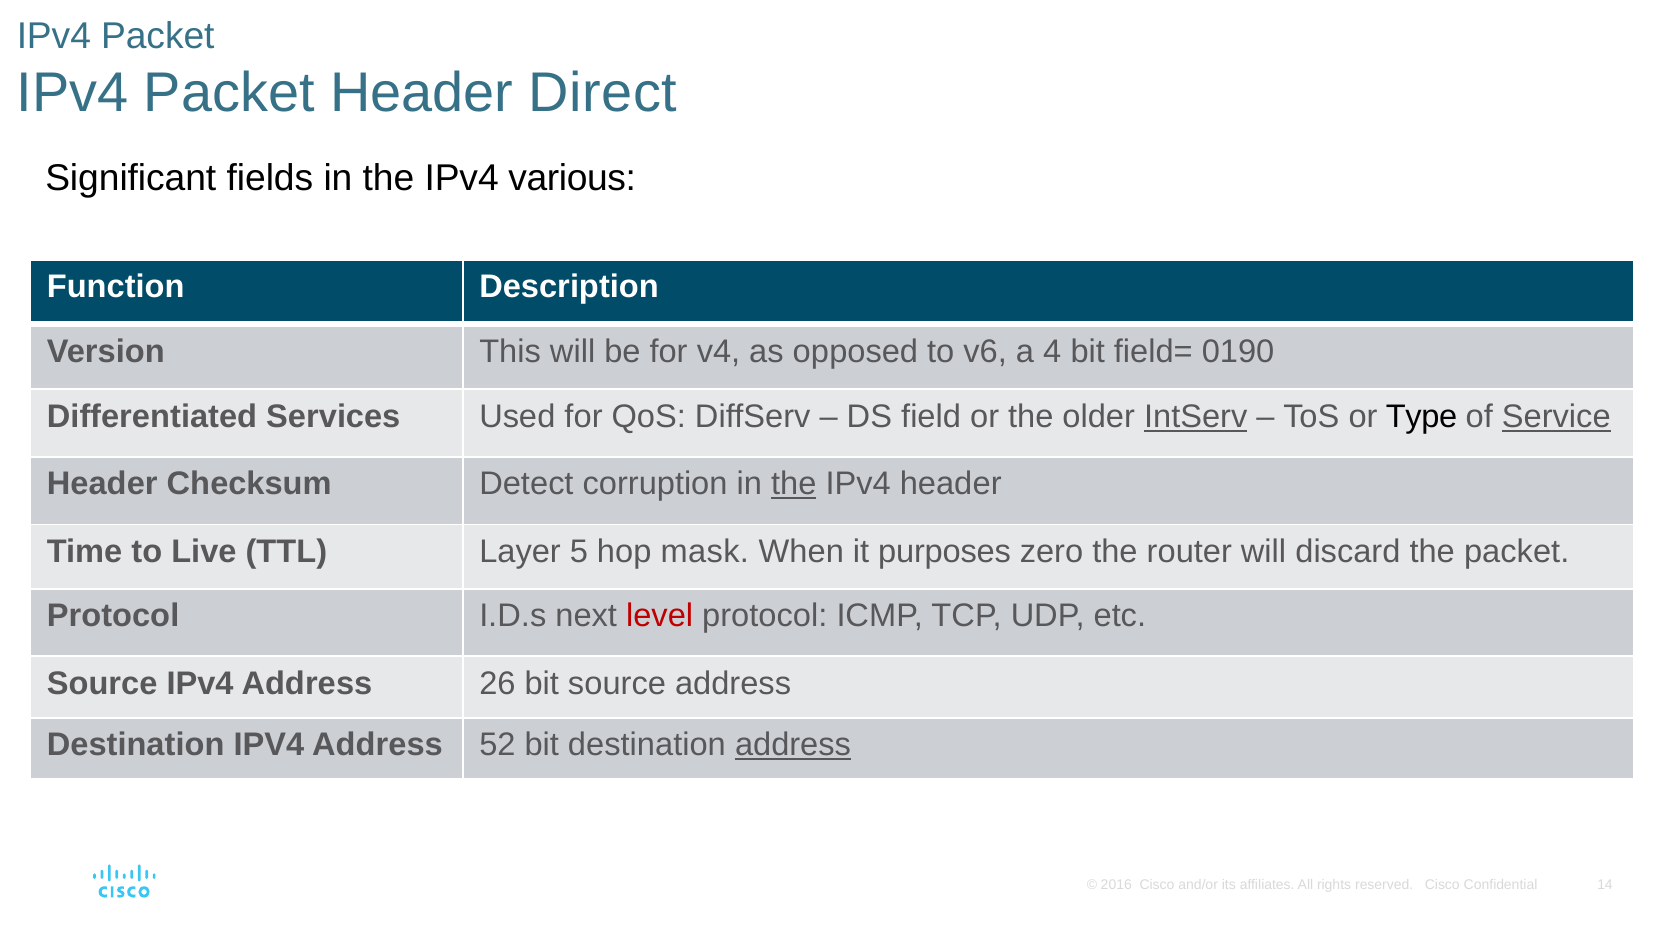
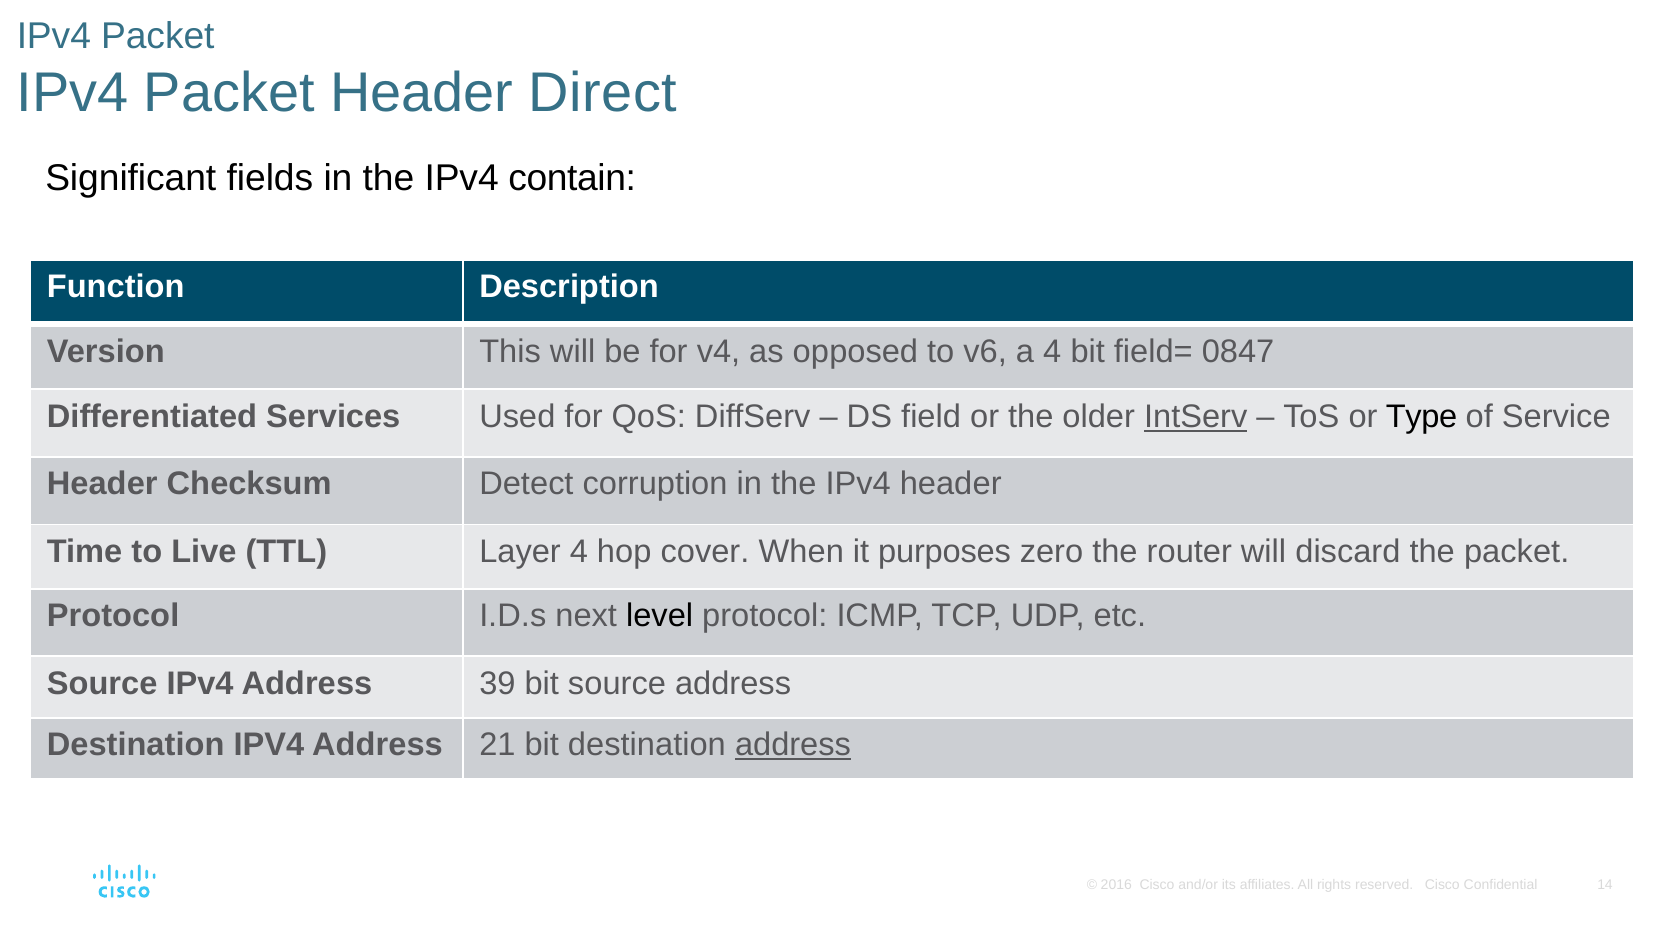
various: various -> contain (572, 179)
0190: 0190 -> 0847 (1238, 351)
Service underline: present -> none (1556, 416)
the underline: present -> none (794, 484)
Layer 5: 5 -> 4 (579, 552)
mask: mask -> cover (705, 552)
level colour: red -> black (660, 616)
26: 26 -> 39 (497, 683)
52: 52 -> 21 (497, 745)
